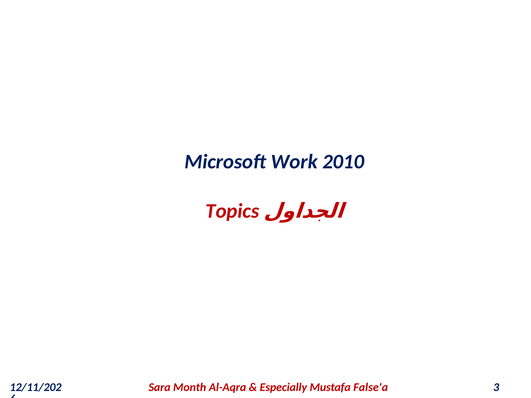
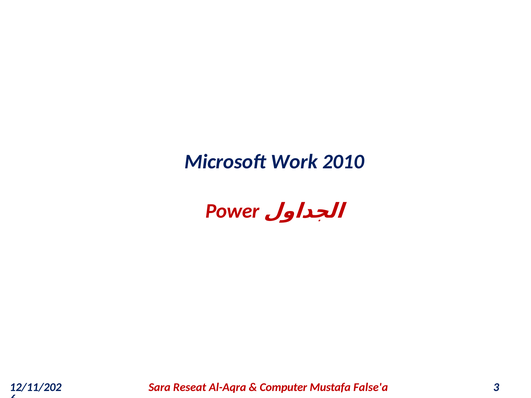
Topics: Topics -> Power (232, 211)
Month: Month -> Reseat (190, 388)
Especially: Especially -> Computer (283, 388)
